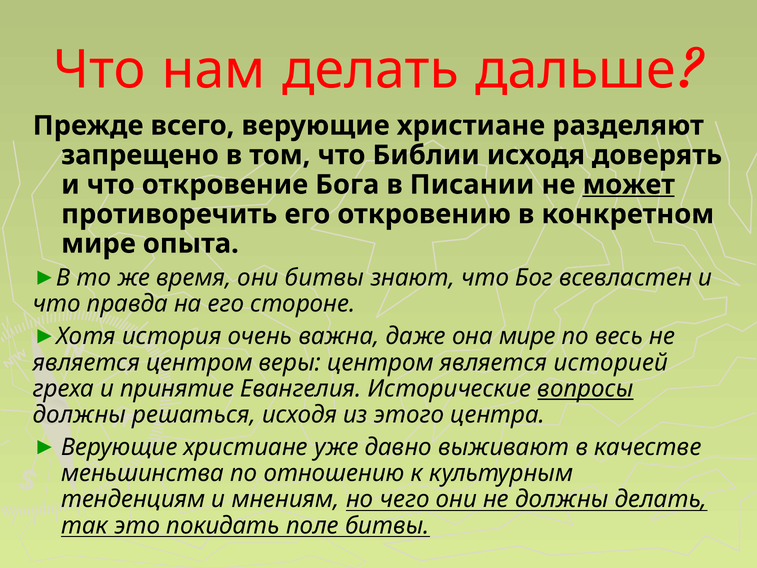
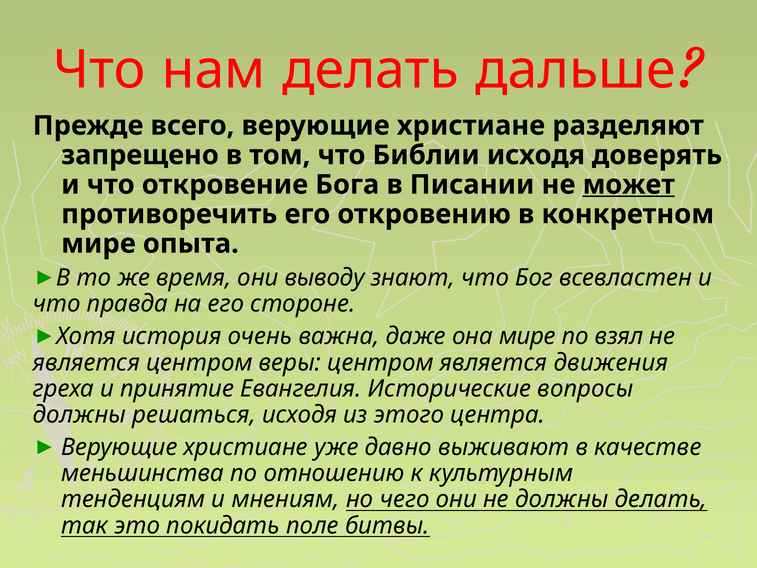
они битвы: битвы -> выводу (325, 278)
весь: весь -> взял (619, 336)
историей: историей -> движения (611, 362)
вопросы underline: present -> none (585, 388)
